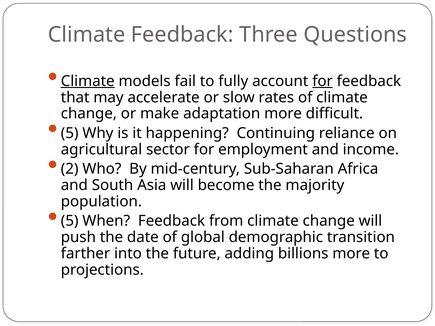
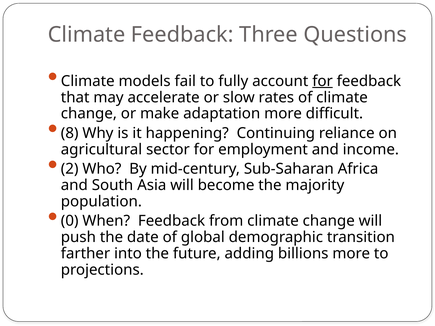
Climate underline: present -> none (88, 81)
5: 5 -> 8 (70, 133)
5: 5 -> 0 (70, 221)
